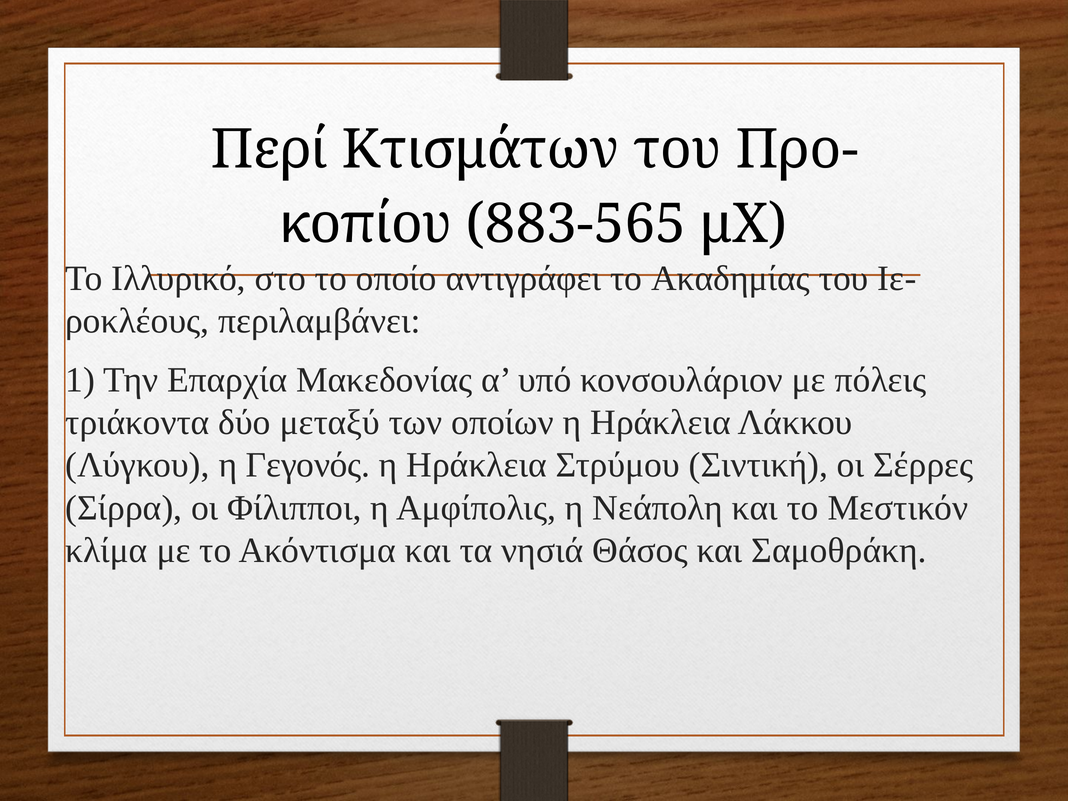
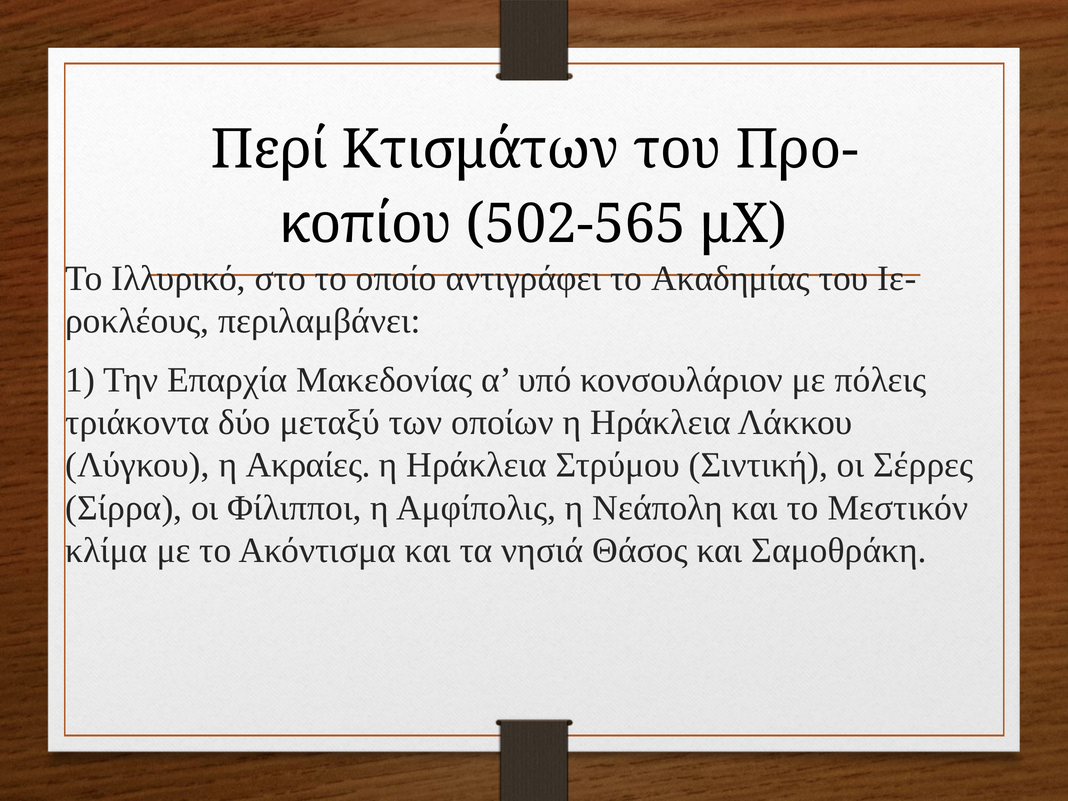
883-565: 883-565 -> 502-565 (576, 224)
Γεγονός: Γεγονός -> Ακραίες (308, 465)
